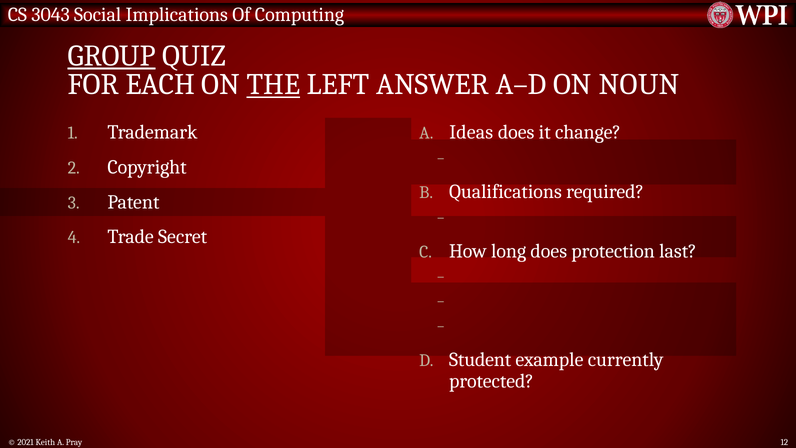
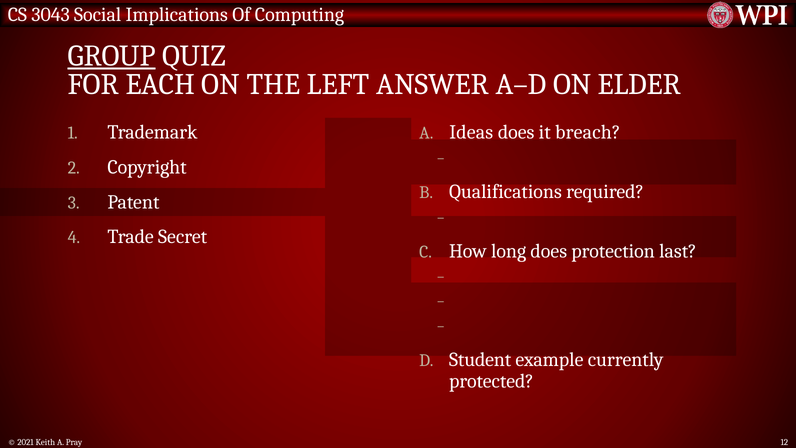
THE underline: present -> none (273, 84)
NOUN: NOUN -> ELDER (639, 84)
change: change -> breach (588, 132)
